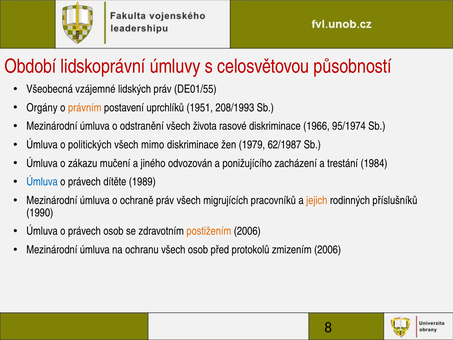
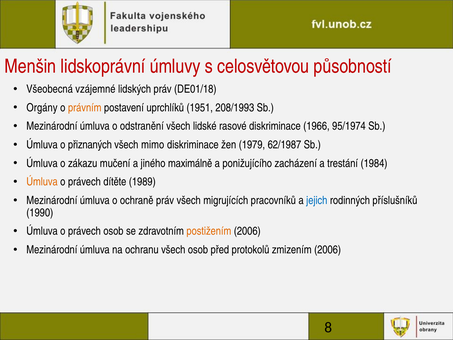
Období: Období -> Menšin (30, 66)
DE01/55: DE01/55 -> DE01/18 (195, 89)
života: života -> lidské (205, 126)
politických: politických -> přiznaných (90, 145)
odvozován: odvozován -> maximálně (190, 163)
Úmluva colour: blue -> orange (42, 182)
jejich colour: orange -> blue (317, 200)
